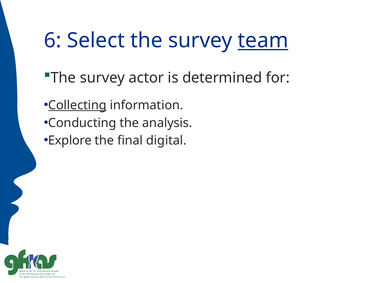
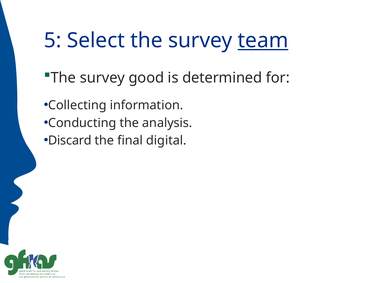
6: 6 -> 5 (53, 41)
actor: actor -> good (146, 78)
Collecting underline: present -> none (77, 105)
Explore: Explore -> Discard (70, 140)
